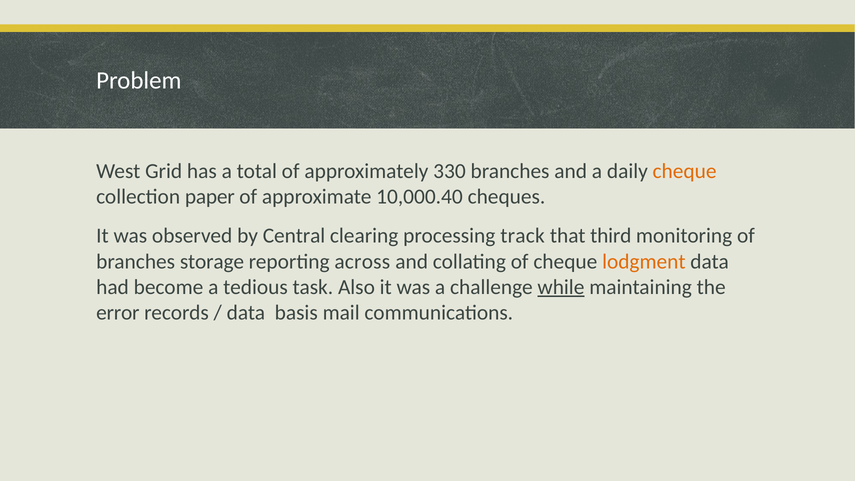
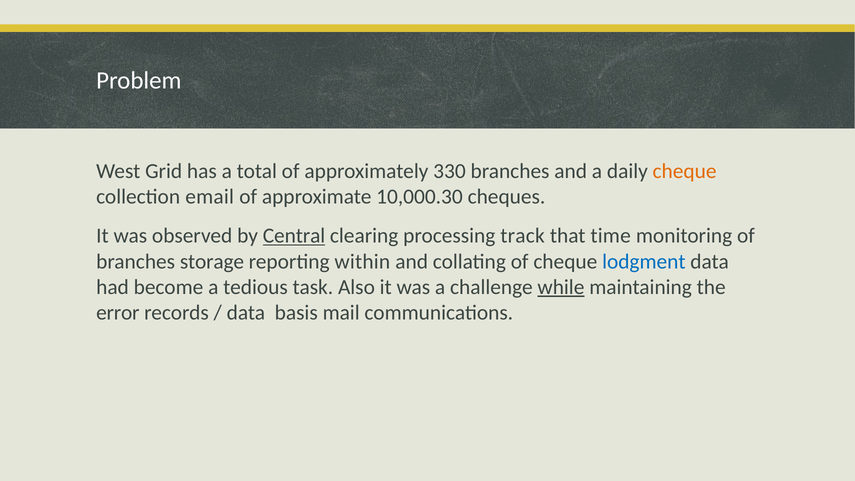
paper: paper -> email (210, 197)
10,000.40: 10,000.40 -> 10,000.30 (420, 197)
Central underline: none -> present (294, 236)
third: third -> time (611, 236)
across: across -> within (362, 261)
lodgment colour: orange -> blue (644, 261)
